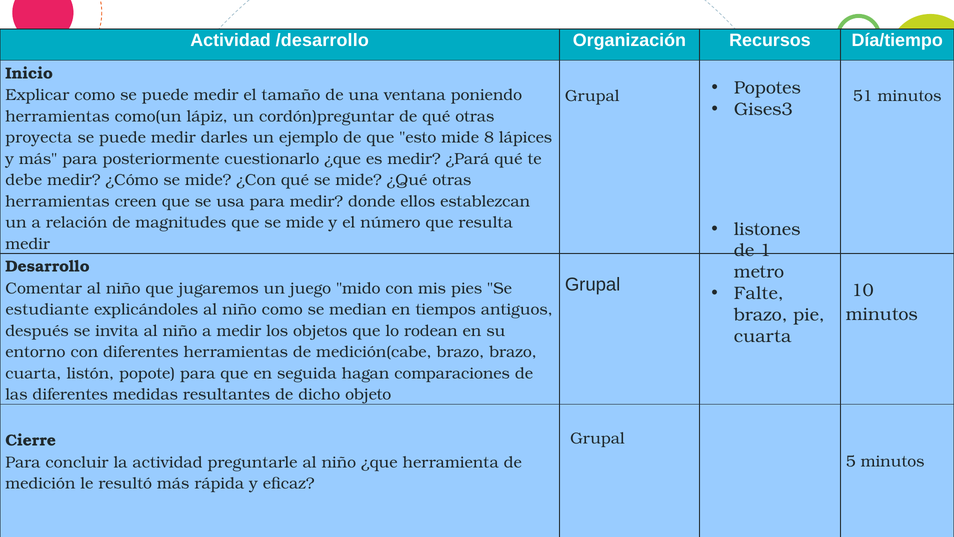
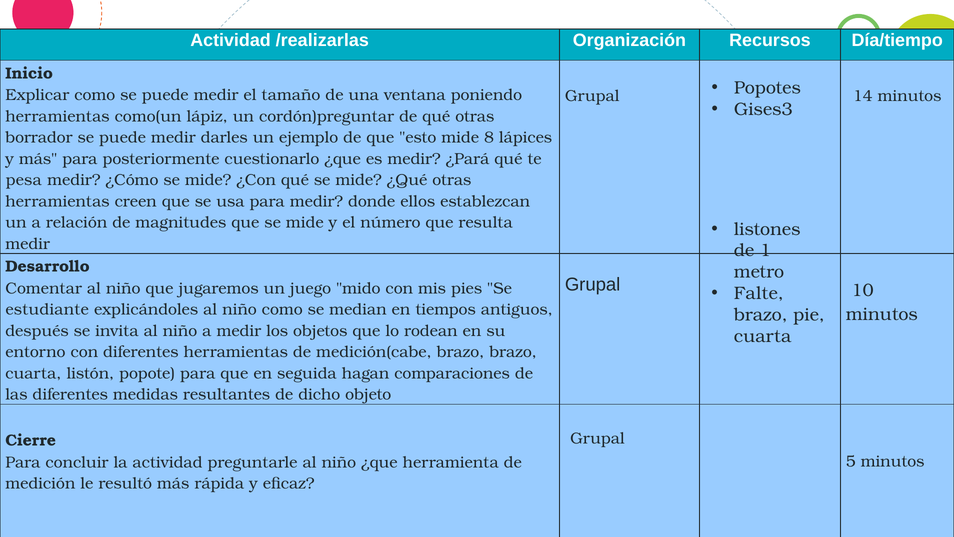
/desarrollo: /desarrollo -> /realizarlas (322, 41)
51: 51 -> 14 (863, 96)
proyecta: proyecta -> borrador (39, 138)
debe: debe -> pesa (24, 180)
